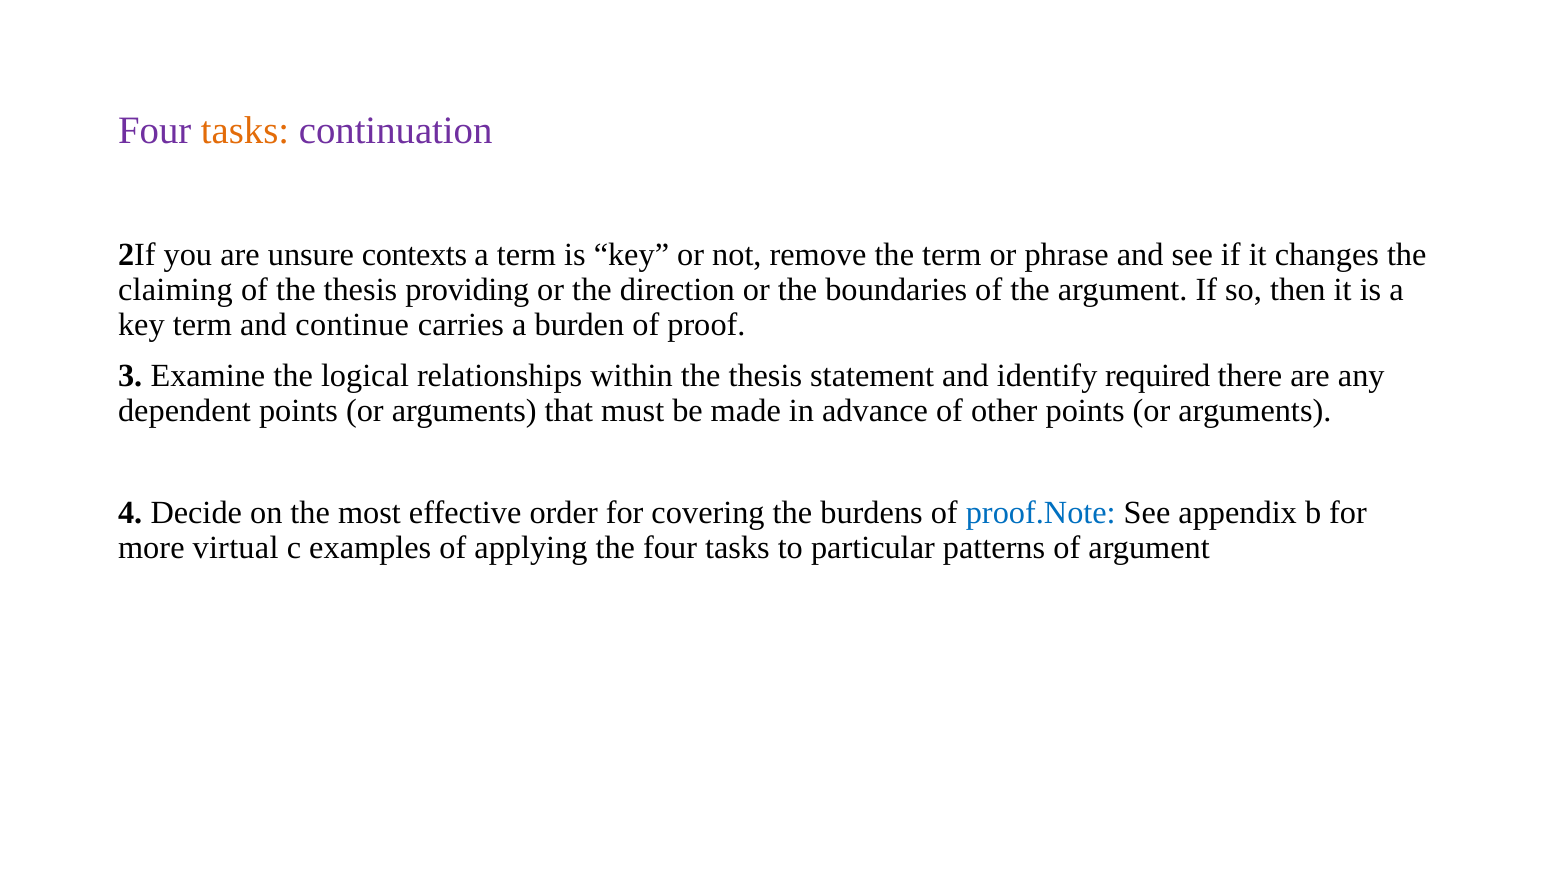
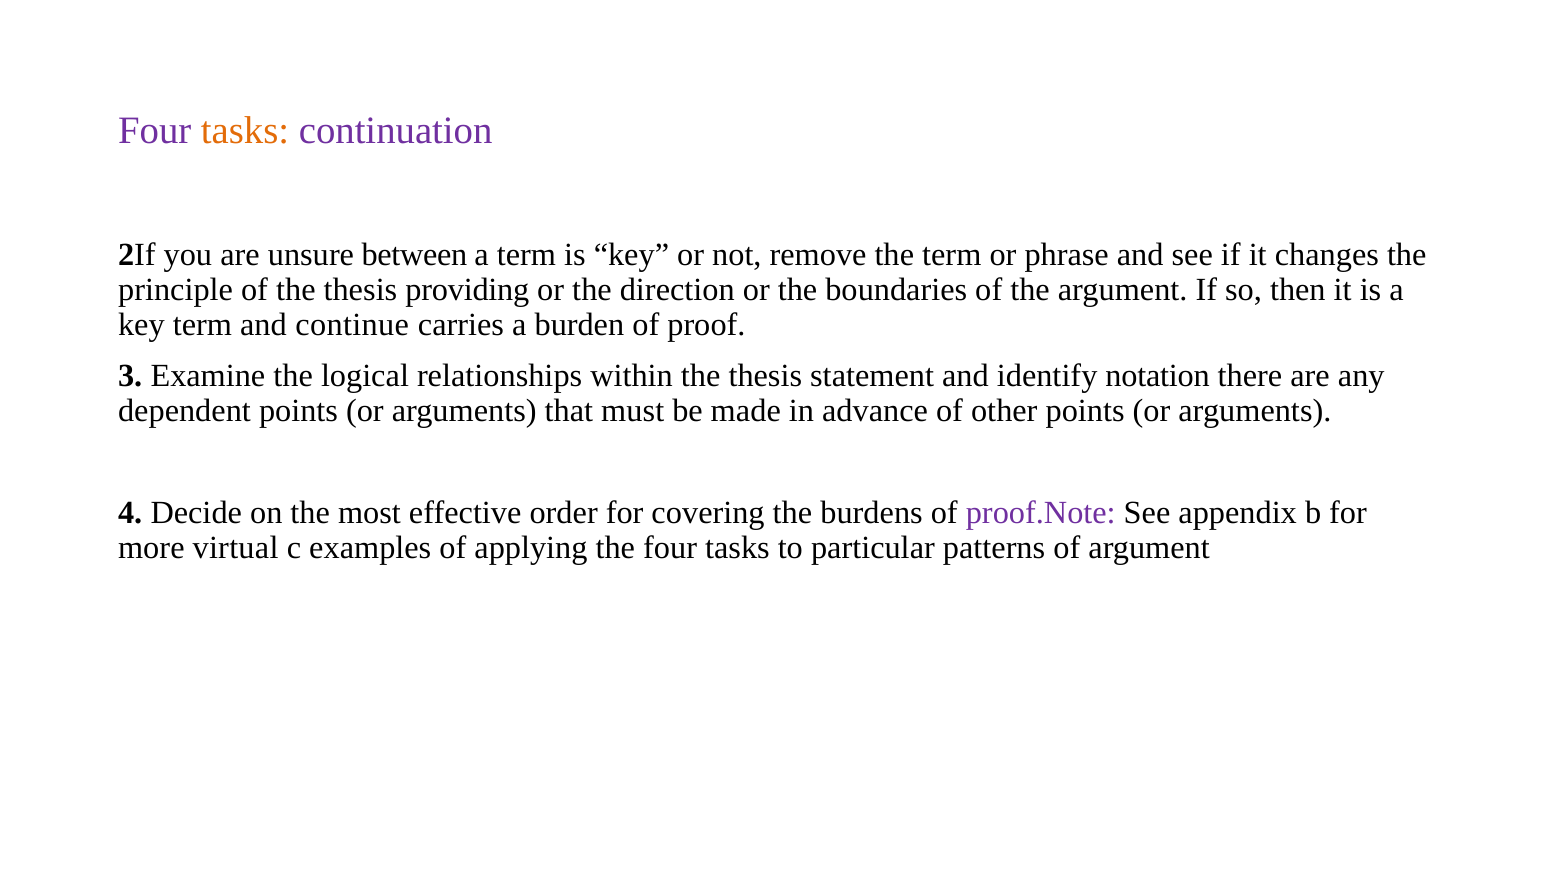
contexts: contexts -> between (414, 255)
claiming: claiming -> principle (176, 290)
required: required -> notation (1158, 376)
proof.Note colour: blue -> purple (1041, 513)
